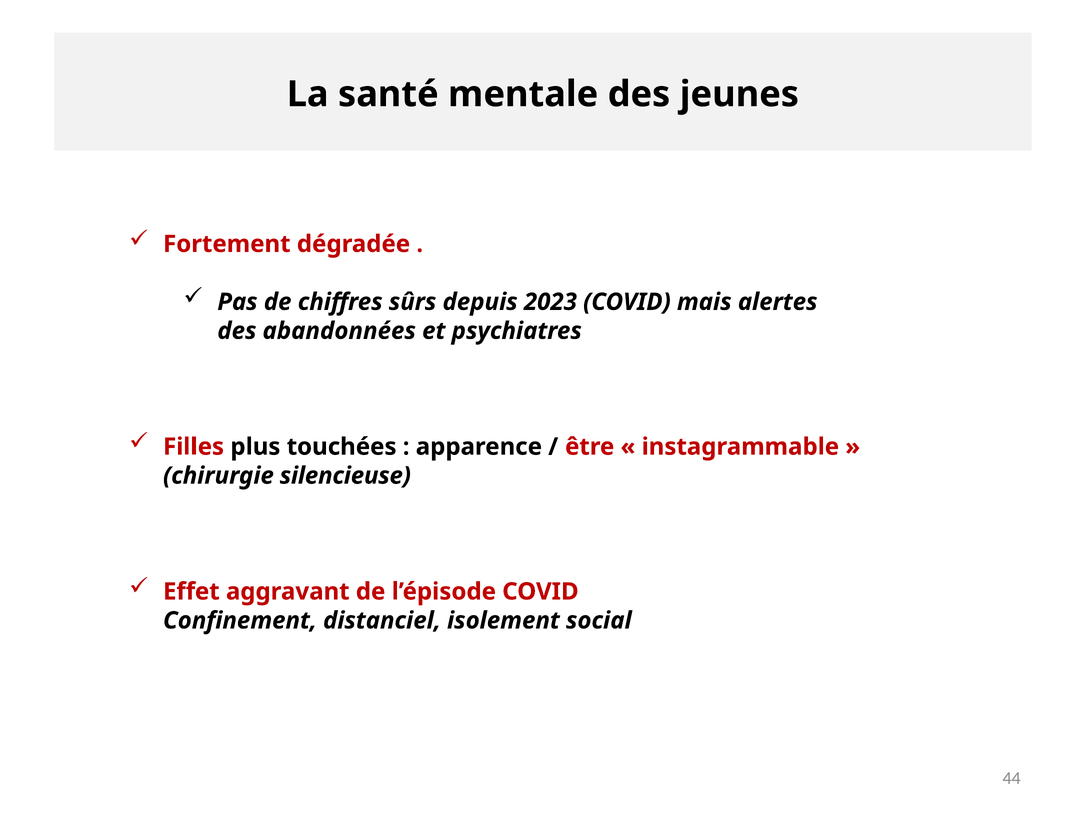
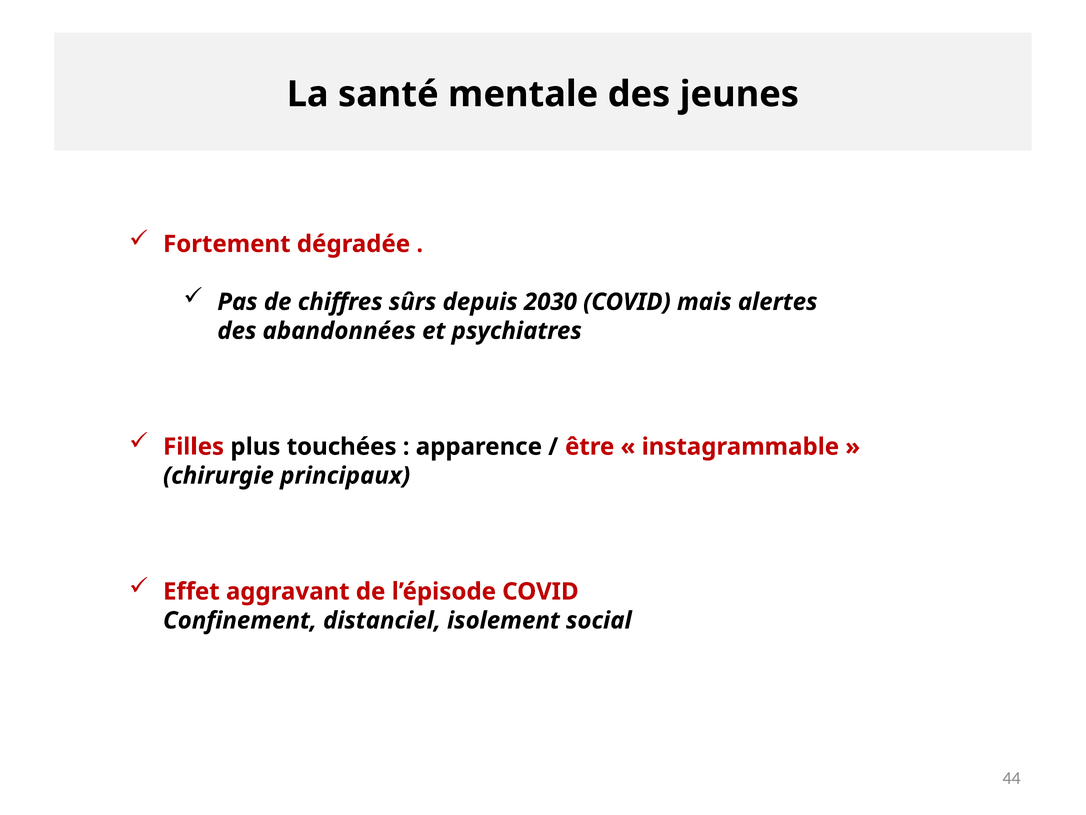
2023: 2023 -> 2030 (550, 302)
silencieuse: silencieuse -> principaux (345, 475)
